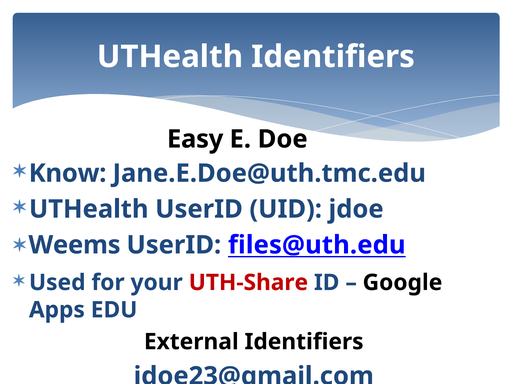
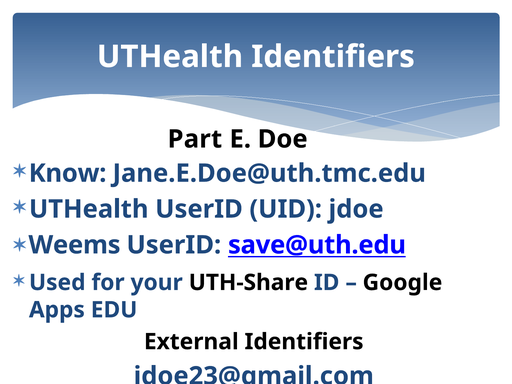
Easy: Easy -> Part (195, 139)
files@uth.edu: files@uth.edu -> save@uth.edu (317, 245)
UTH-Share colour: red -> black (248, 283)
